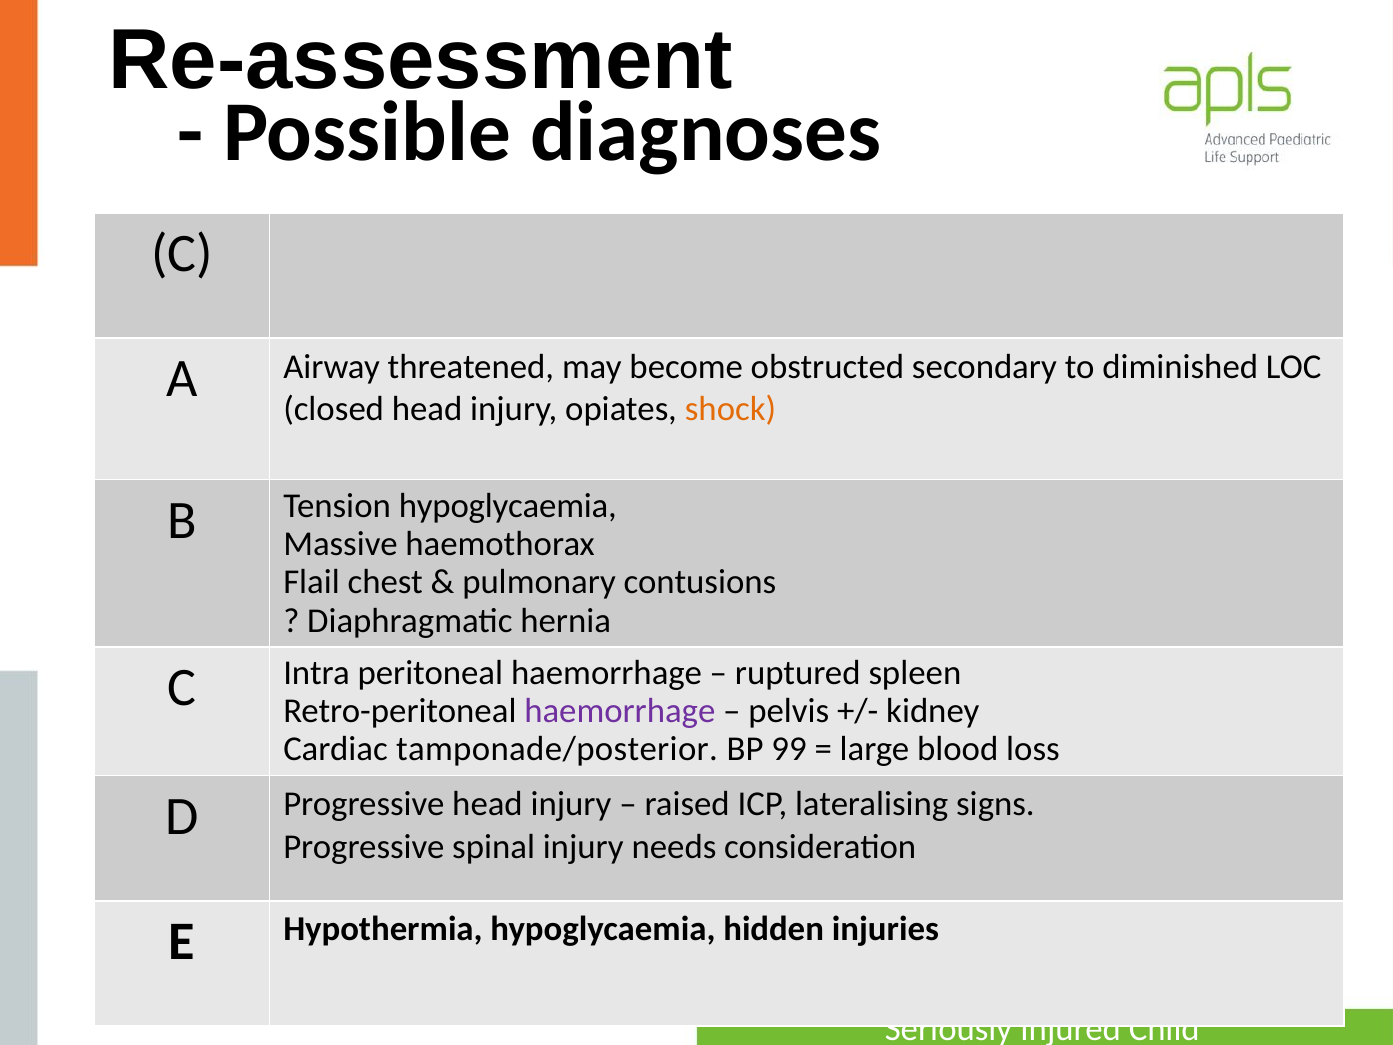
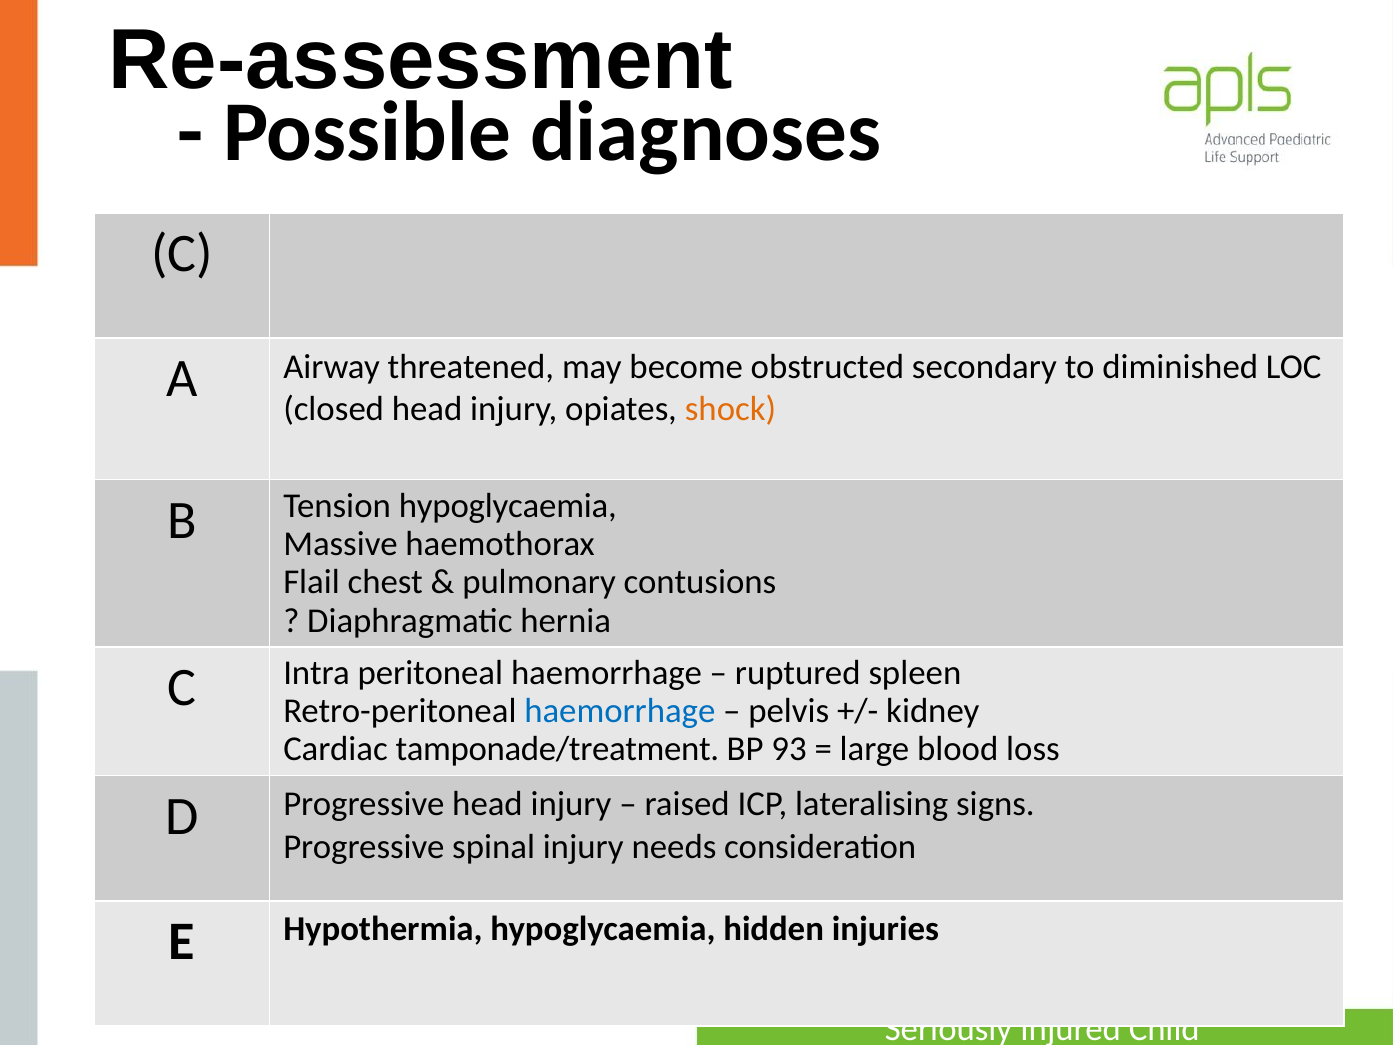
haemorrhage colour: purple -> blue (620, 711)
tamponade/posterior: tamponade/posterior -> tamponade/treatment (557, 749)
99: 99 -> 93 (789, 749)
